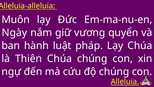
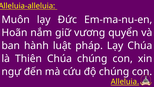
Ngày: Ngày -> Hoãn (14, 33)
